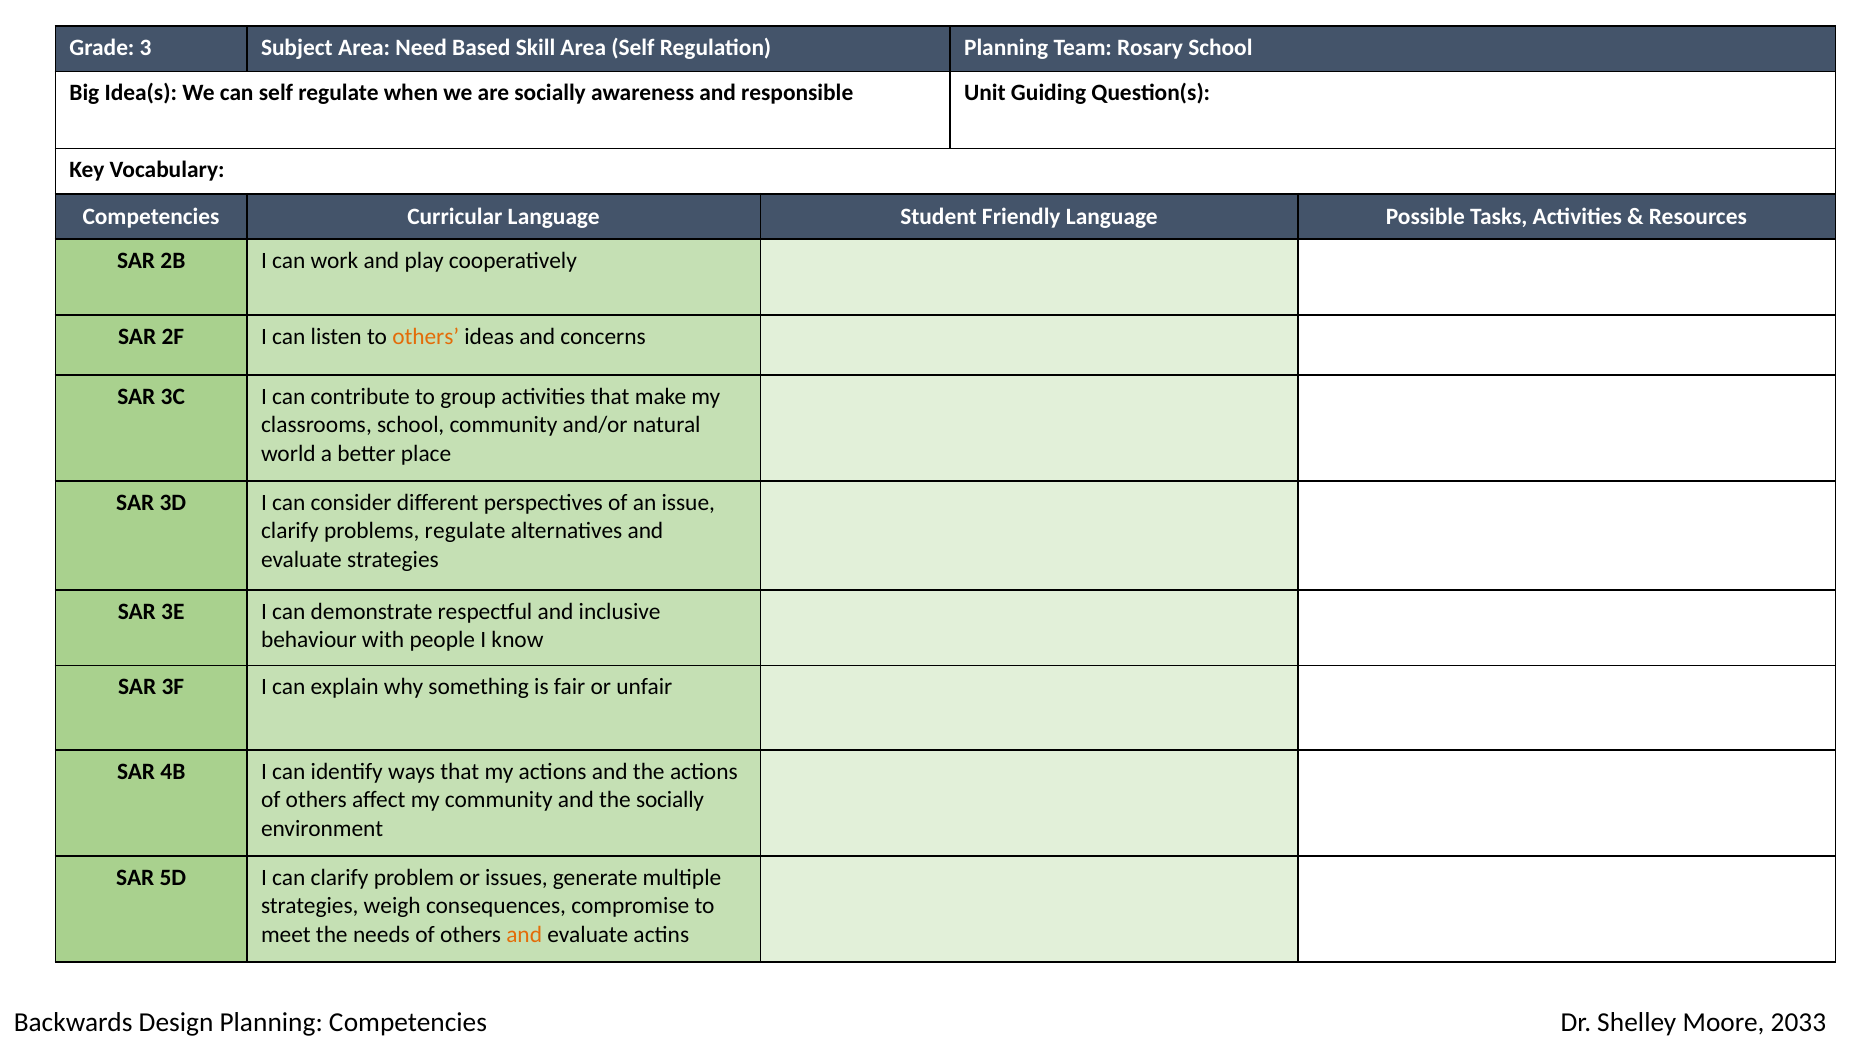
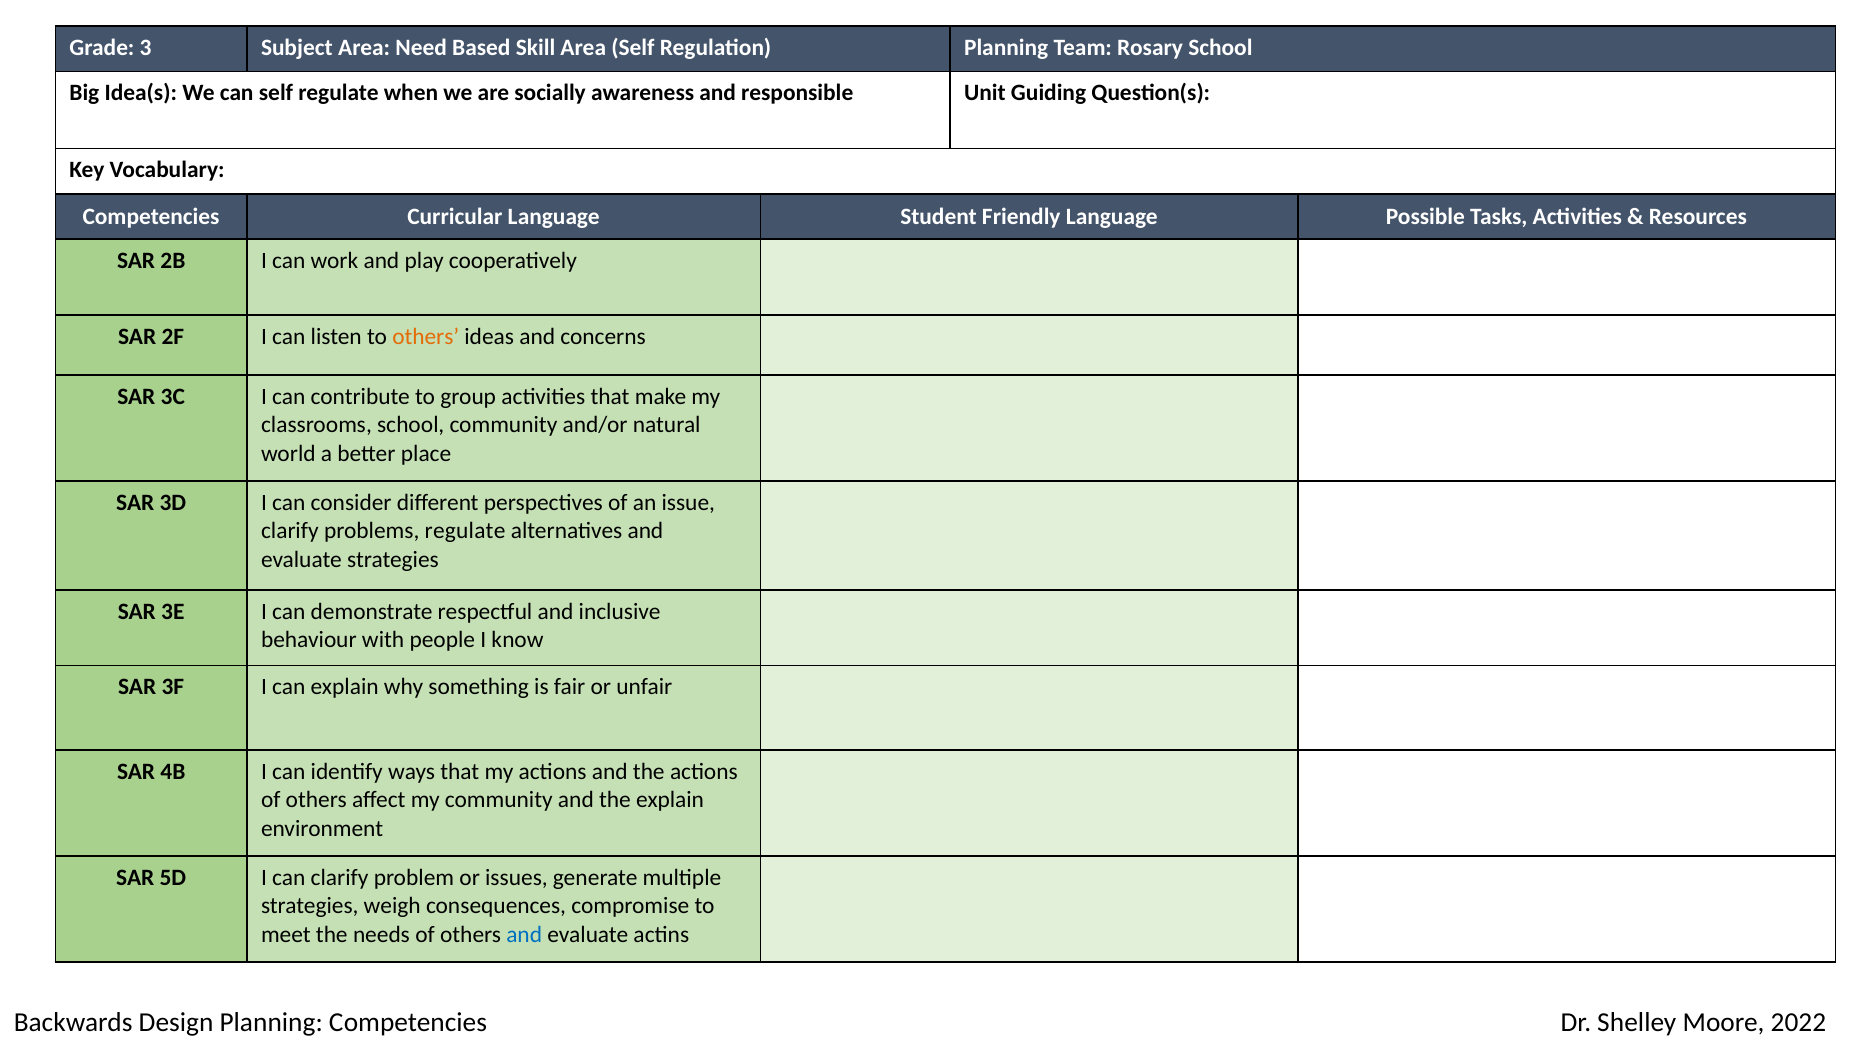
the socially: socially -> explain (670, 801)
and colour: orange -> blue (524, 935)
2033: 2033 -> 2022 (1798, 1023)
